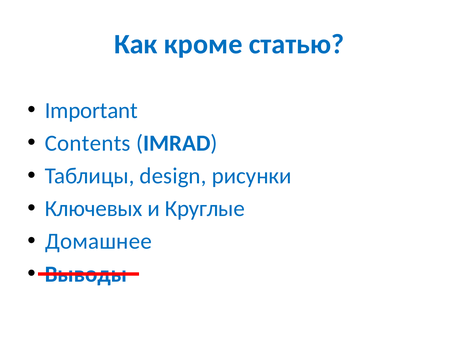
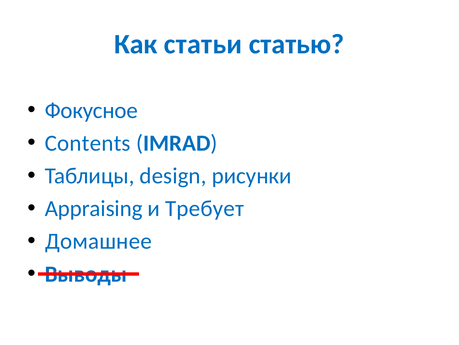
кроме: кроме -> статьи (203, 44)
Important: Important -> Фокусное (91, 110)
Ключевых: Ключевых -> Appraising (94, 208)
Круглые: Круглые -> Требует (205, 208)
